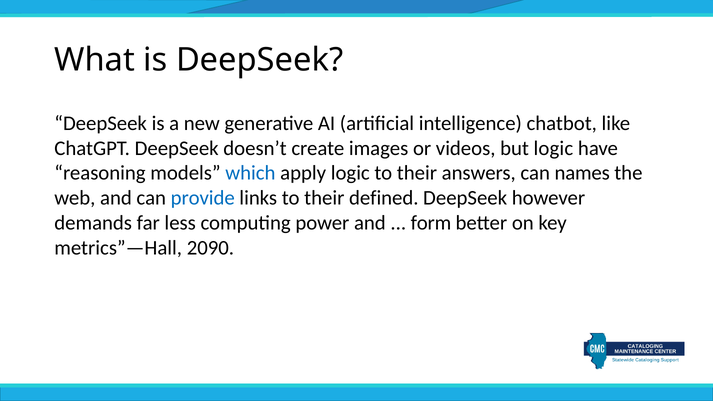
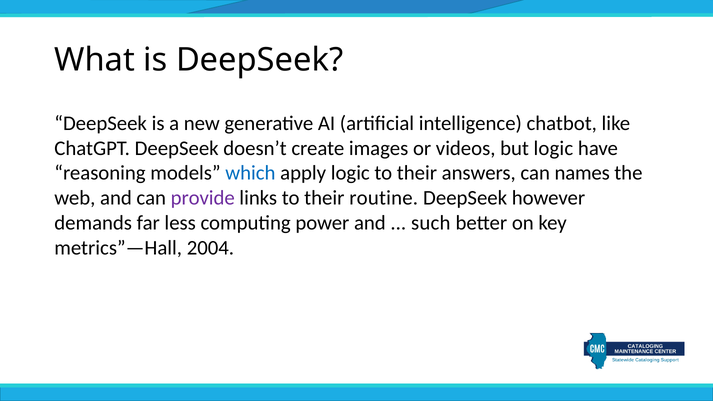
provide colour: blue -> purple (203, 198)
defined: defined -> routine (384, 198)
form: form -> such (431, 223)
2090: 2090 -> 2004 (210, 248)
